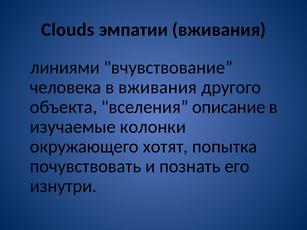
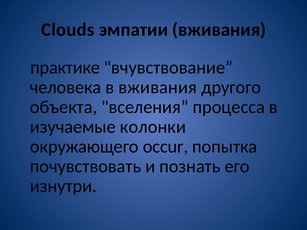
линиями: линиями -> практике (65, 68)
описание: описание -> процесса (229, 107)
хотят: хотят -> occur (165, 147)
